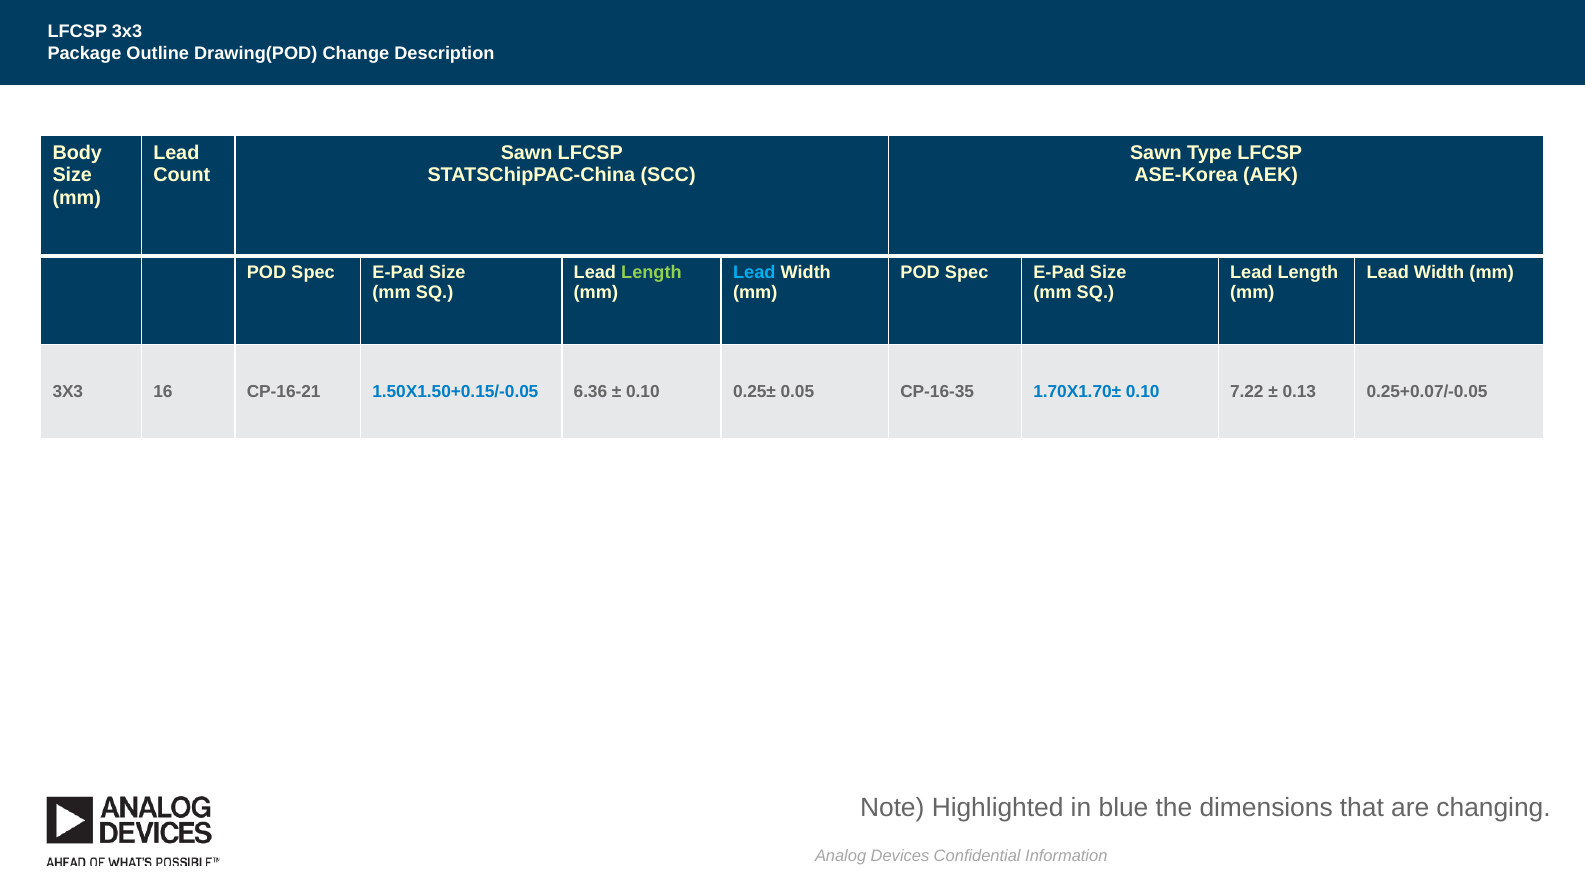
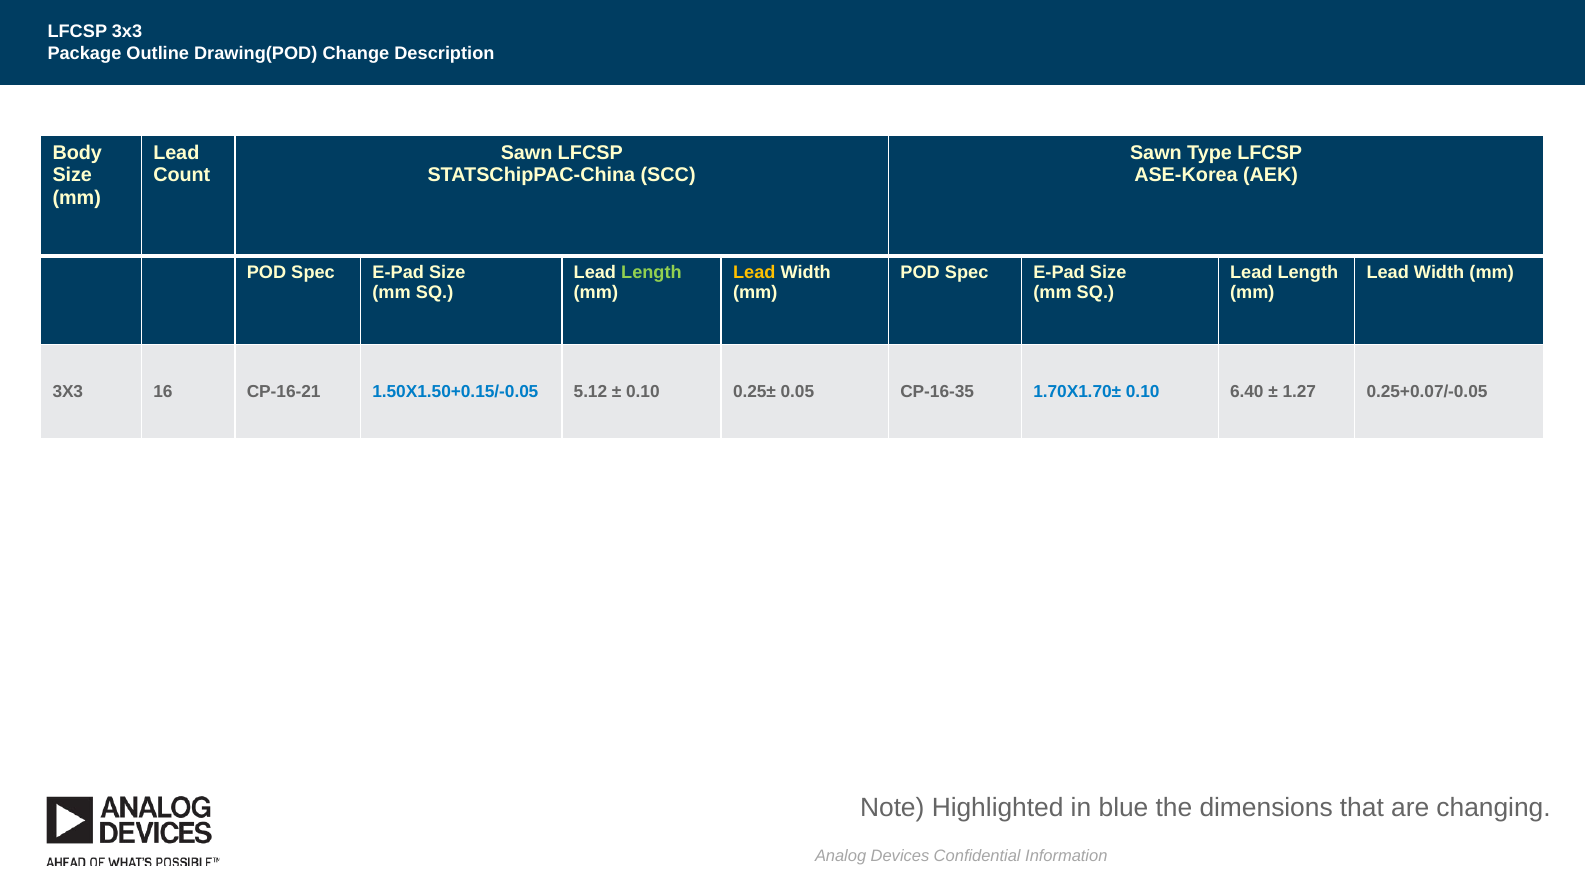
Lead colour: light blue -> yellow (754, 272)
6.36: 6.36 -> 5.12 (590, 392)
7.22: 7.22 -> 6.40 (1247, 392)
0.13: 0.13 -> 1.27 (1299, 392)
